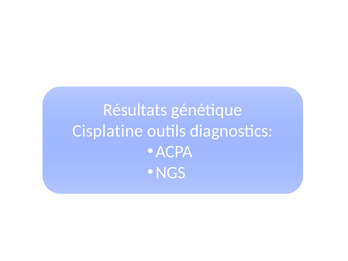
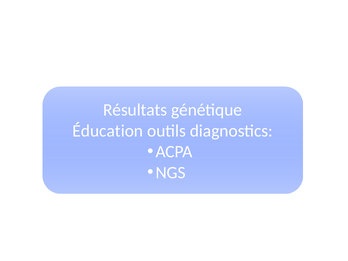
Cisplatine: Cisplatine -> Éducation (108, 131)
